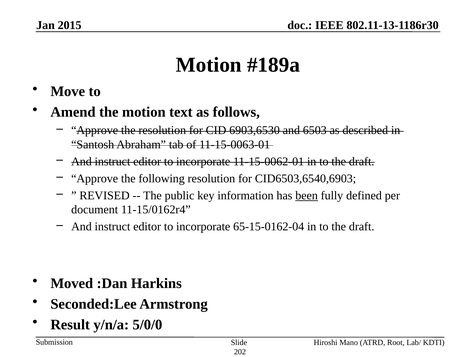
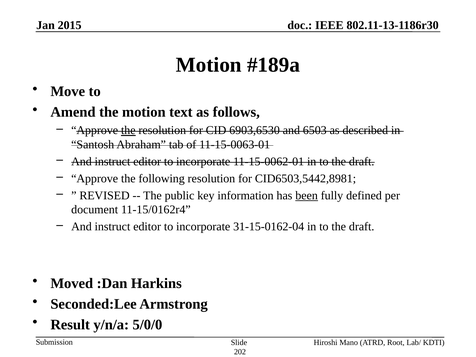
the underline: none -> present (128, 130)
CID6503,6540,6903: CID6503,6540,6903 -> CID6503,5442,8981 (306, 179)
65-15-0162-04: 65-15-0162-04 -> 31-15-0162-04 (269, 227)
